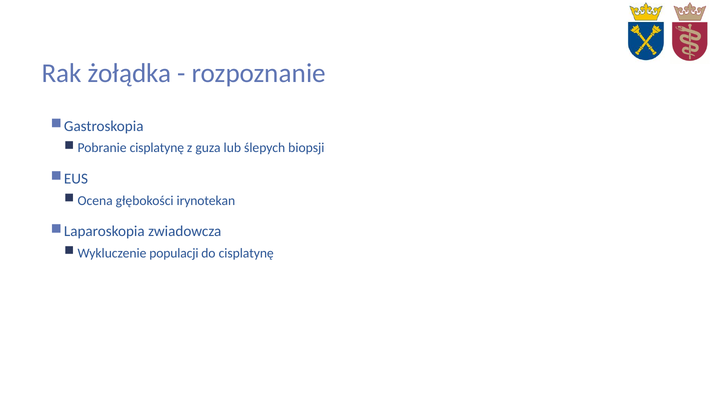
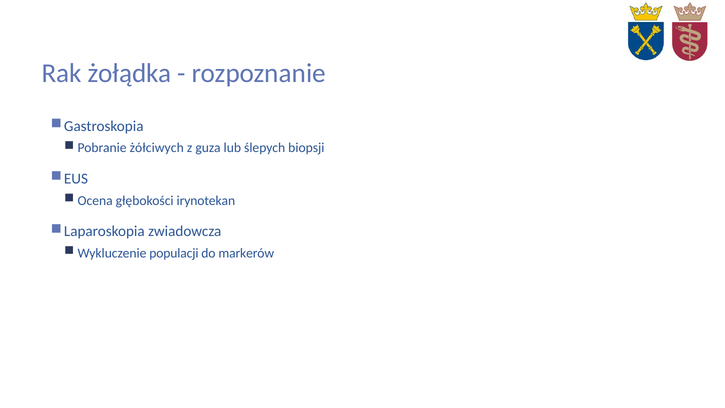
Pobranie cisplatynę: cisplatynę -> żółciwych (157, 148)
do cisplatynę: cisplatynę -> markerów (246, 253)
